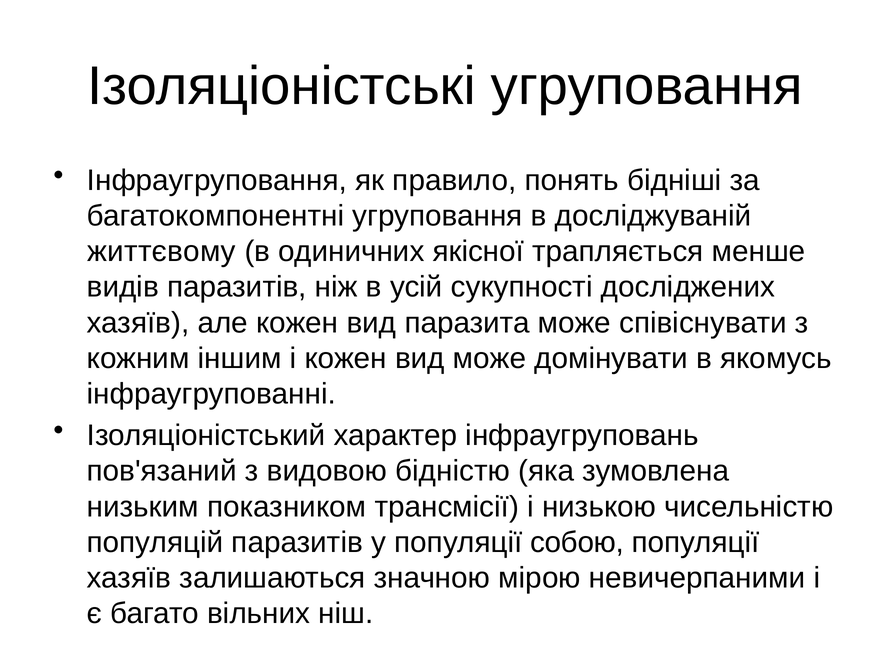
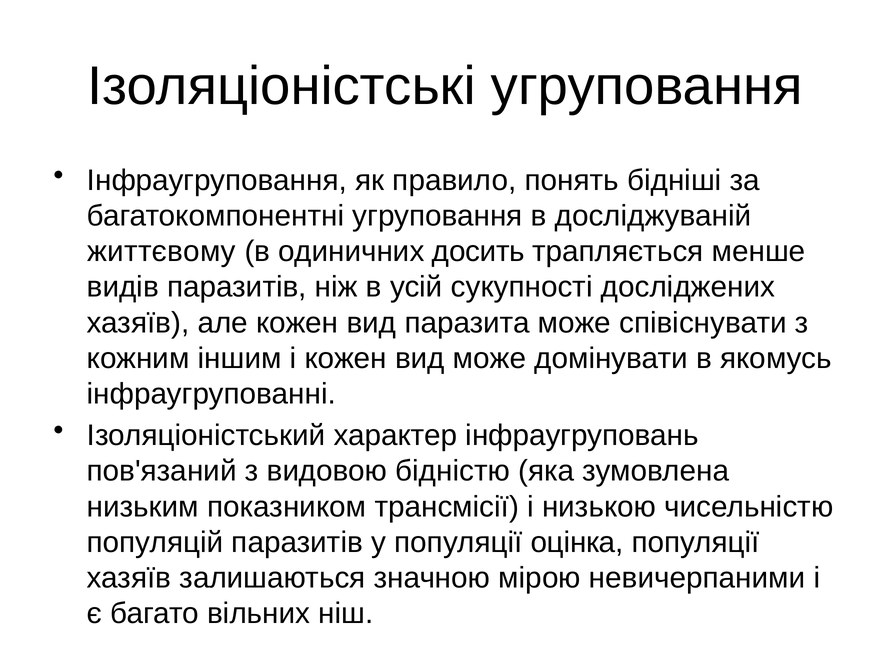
якісної: якісної -> досить (478, 252)
собою: собою -> оцінка (577, 543)
